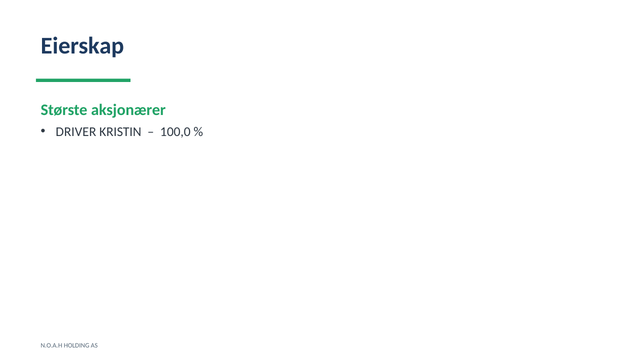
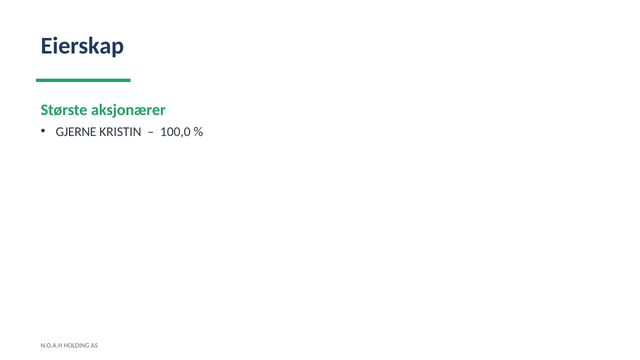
DRIVER: DRIVER -> GJERNE (76, 132)
